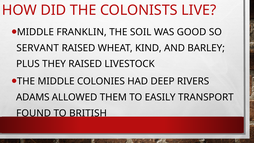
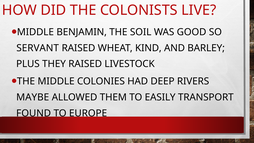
FRANKLIN: FRANKLIN -> BENJAMIN (82, 32)
ADAMS: ADAMS -> MAYBE (33, 97)
BRITISH: BRITISH -> EUROPE (88, 113)
